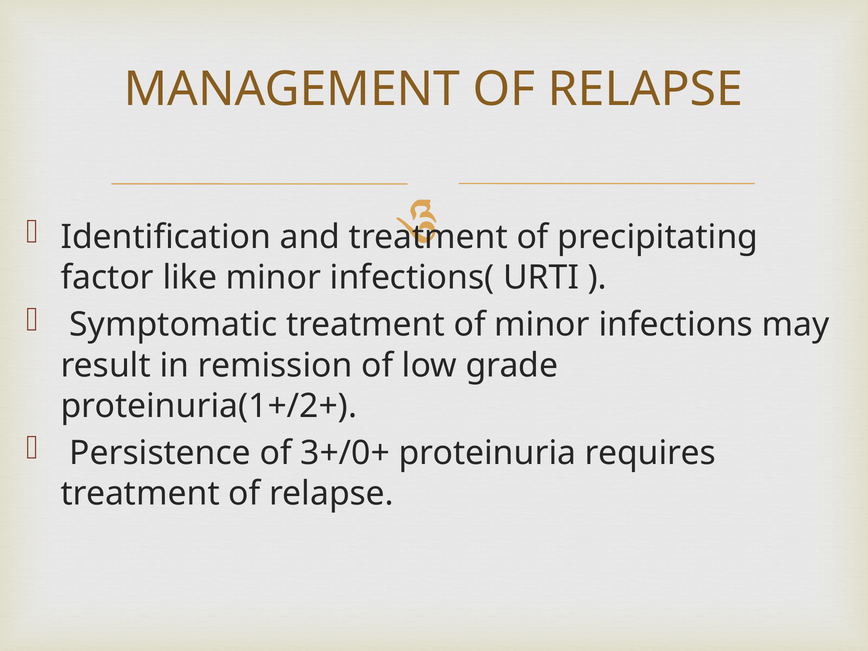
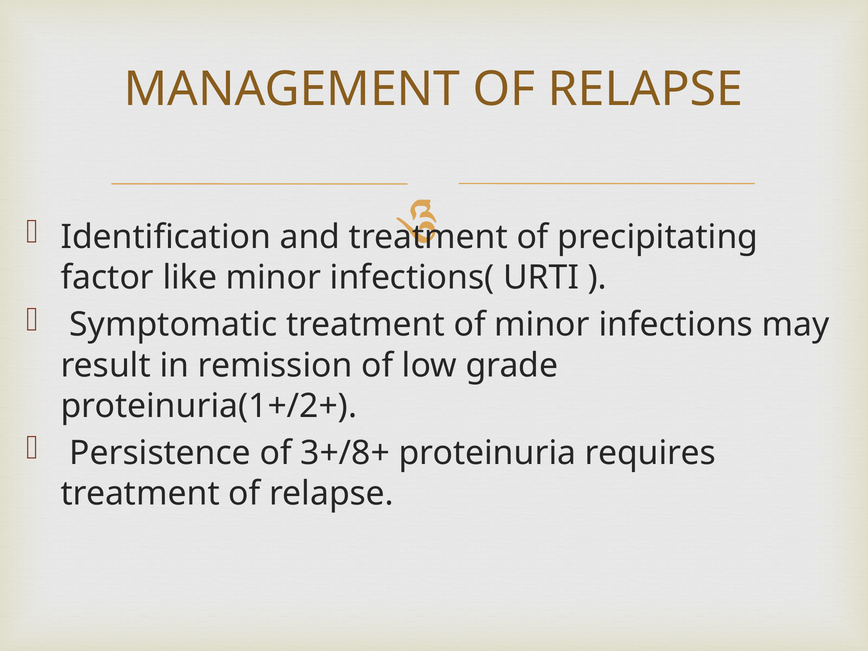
3+/0+: 3+/0+ -> 3+/8+ (345, 453)
